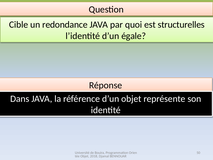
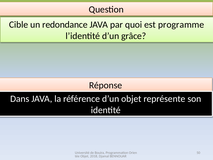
structurelles: structurelles -> programme (181, 25)
égale: égale -> grâce (134, 36)
